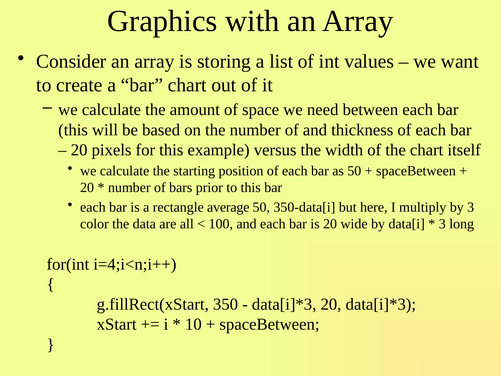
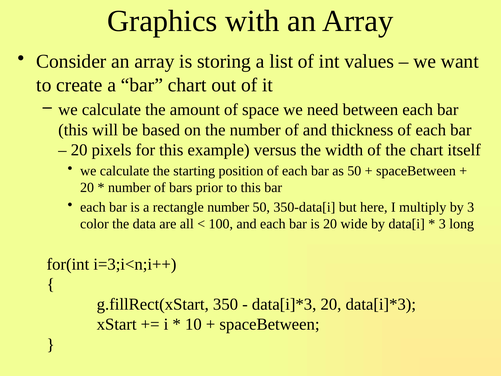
rectangle average: average -> number (228, 207)
i=4;i<n;i++: i=4;i<n;i++ -> i=3;i<n;i++ (135, 264)
